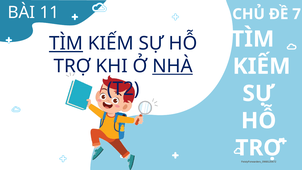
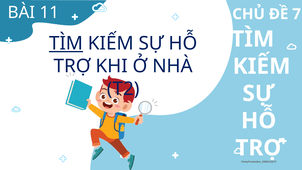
NHÀ underline: present -> none (172, 66)
